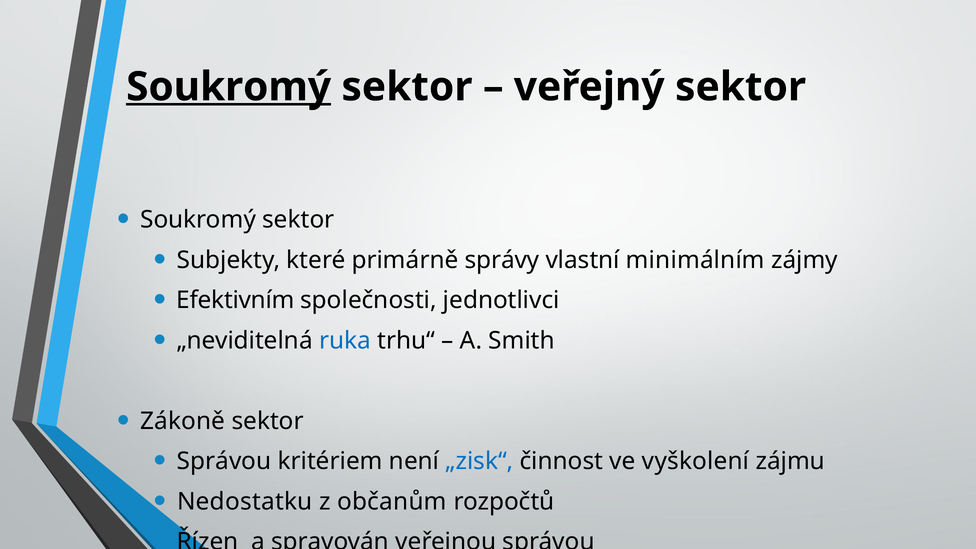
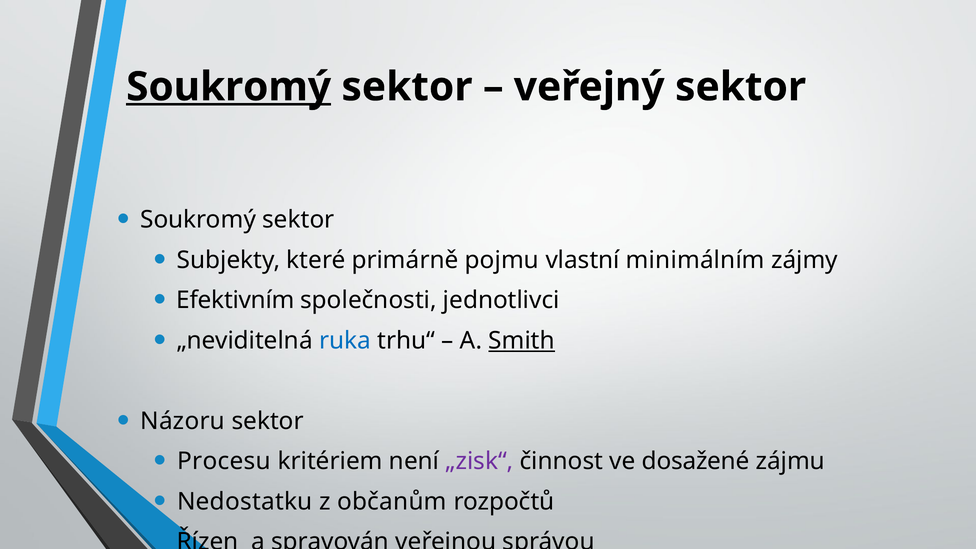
správy: správy -> pojmu (502, 260)
Smith underline: none -> present (522, 341)
Zákoně: Zákoně -> Názoru (183, 421)
Správou: Správou -> Procesu (224, 461)
„zisk“ colour: blue -> purple (479, 461)
vyškolení: vyškolení -> dosažené (696, 461)
